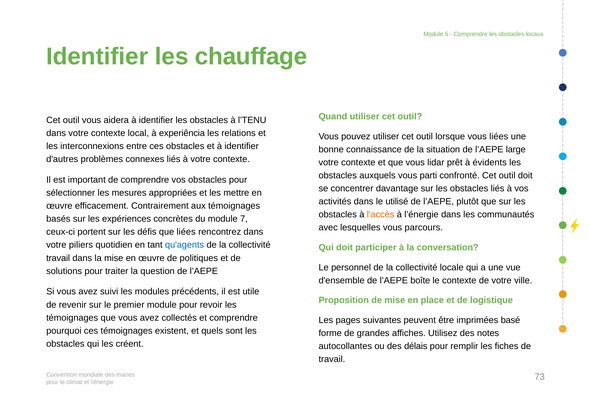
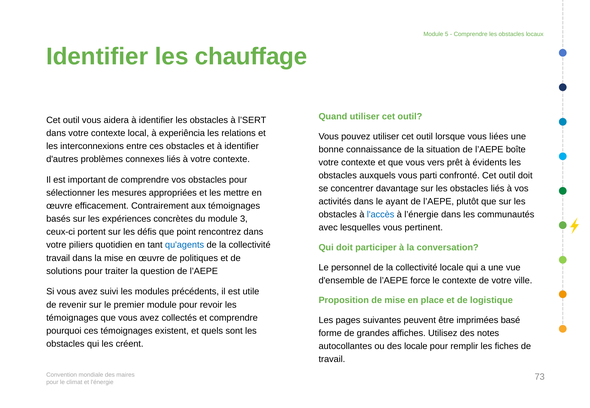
l’TENU: l’TENU -> l’SERT (252, 120)
large: large -> boîte (516, 150)
lidar: lidar -> vers (436, 163)
utilisé: utilisé -> ayant (397, 202)
l'accès colour: orange -> blue (381, 215)
7: 7 -> 3 (244, 219)
parcours: parcours -> pertinent (424, 228)
que liées: liées -> point (186, 232)
boîte: boîte -> force (420, 281)
des délais: délais -> locale (416, 347)
